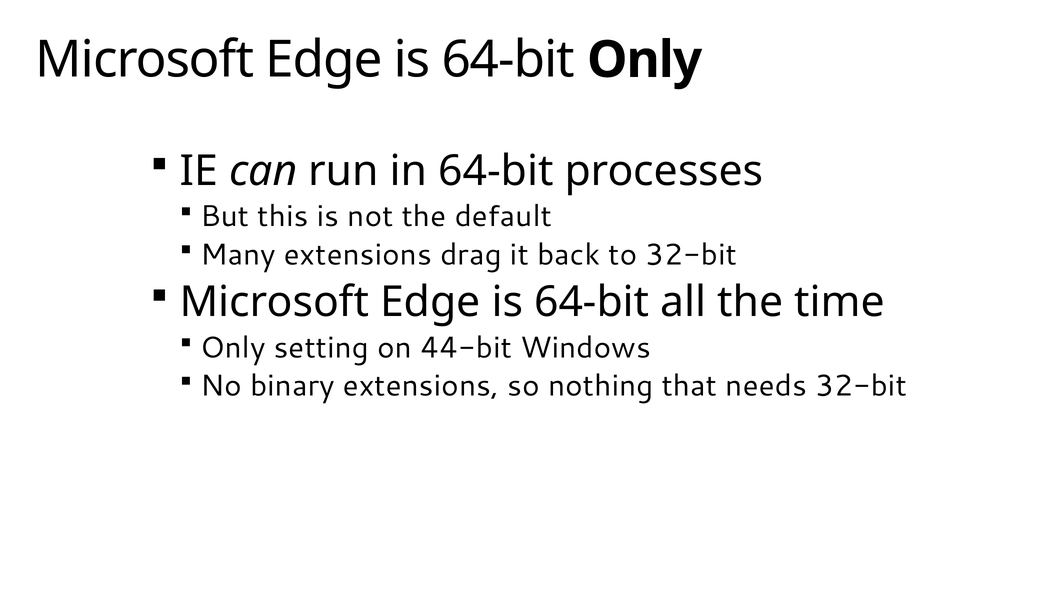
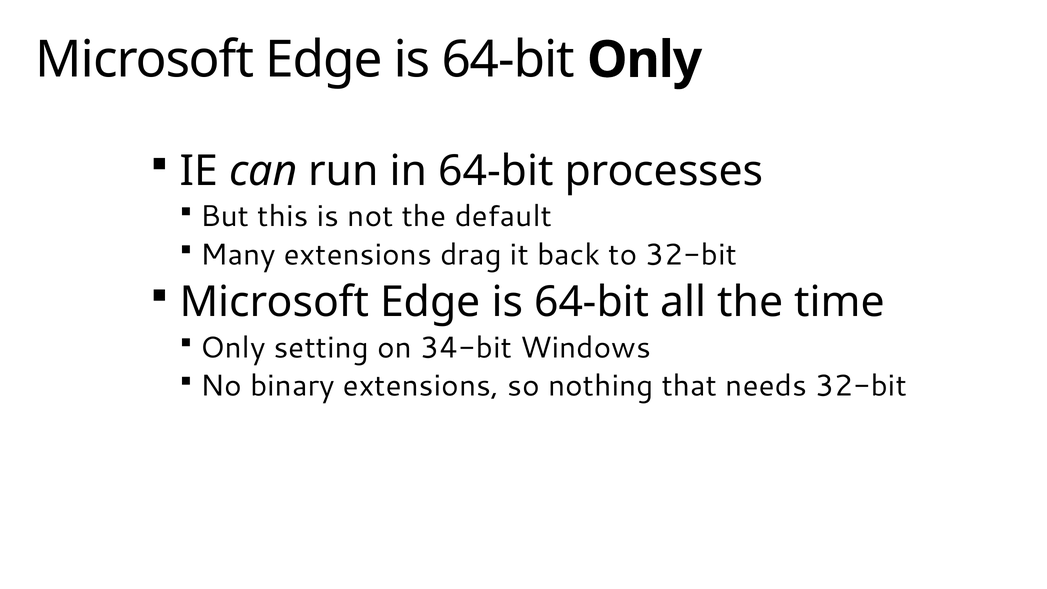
44-bit: 44-bit -> 34-bit (466, 348)
